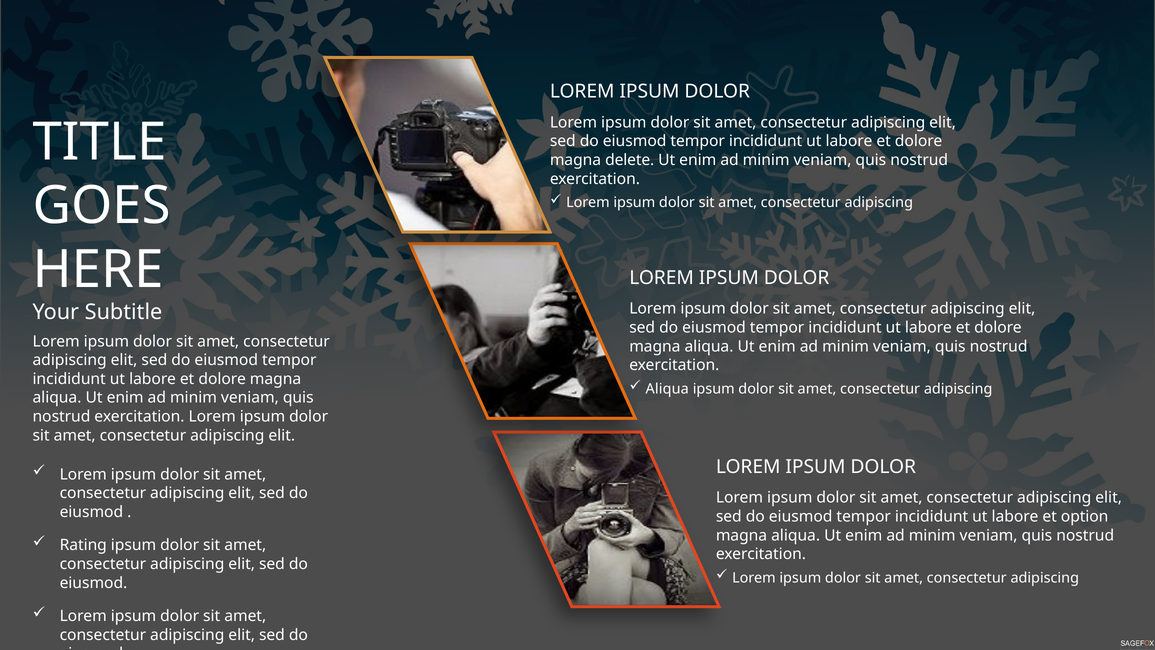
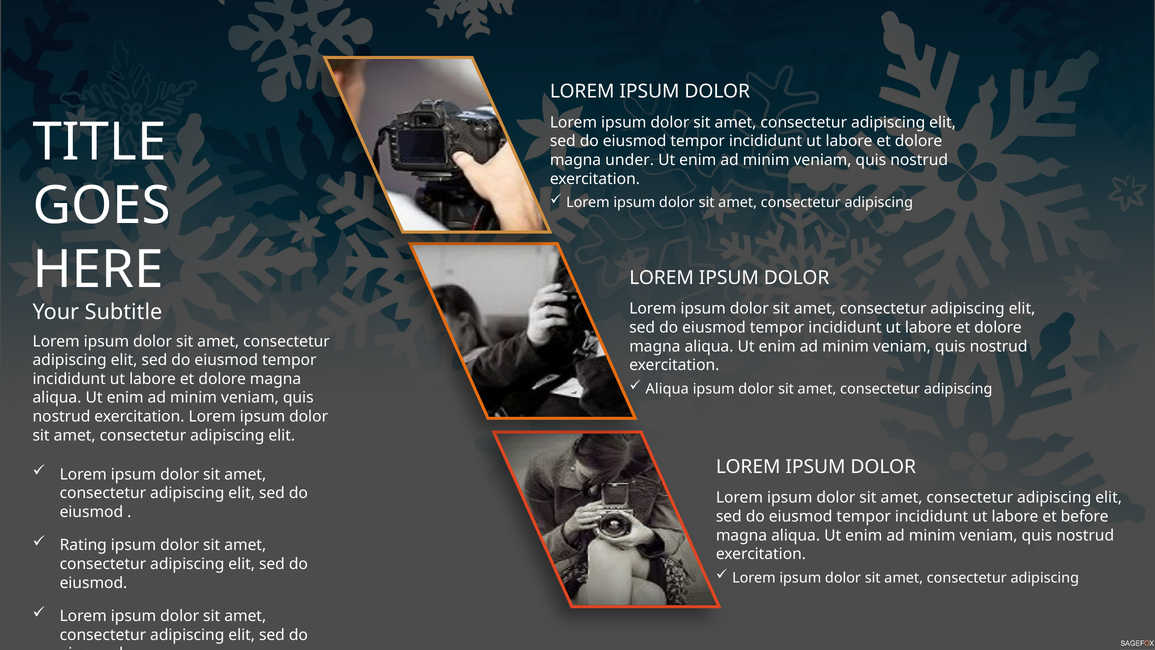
delete: delete -> under (630, 160)
option: option -> before (1085, 516)
